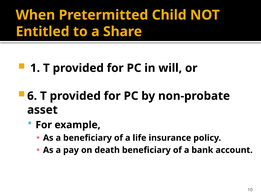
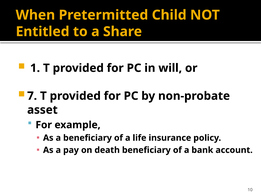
6: 6 -> 7 (32, 96)
